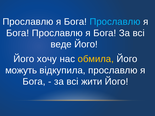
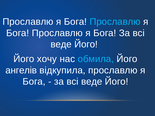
обмила colour: yellow -> light blue (96, 59)
можуть: можуть -> ангелів (21, 70)
жити: жити -> веде (92, 82)
